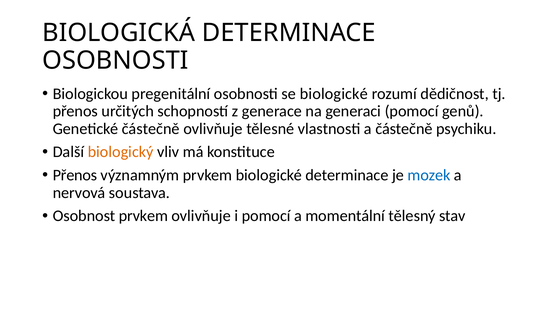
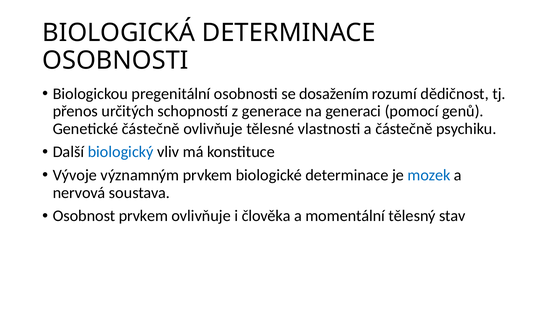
se biologické: biologické -> dosažením (334, 94)
biologický colour: orange -> blue (121, 152)
Přenos: Přenos -> Vývoje (75, 175)
i pomocí: pomocí -> člověka (266, 216)
